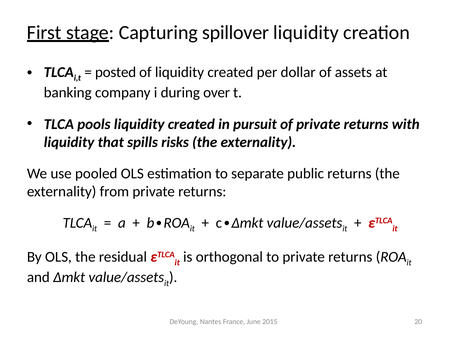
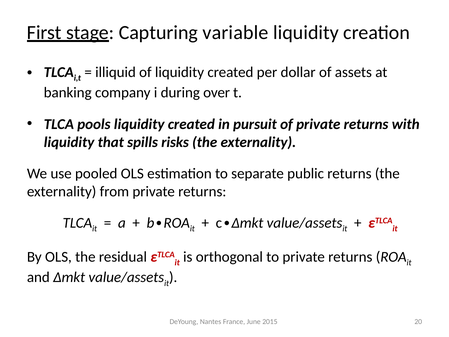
spillover: spillover -> variable (235, 32)
posted: posted -> illiquid (116, 72)
